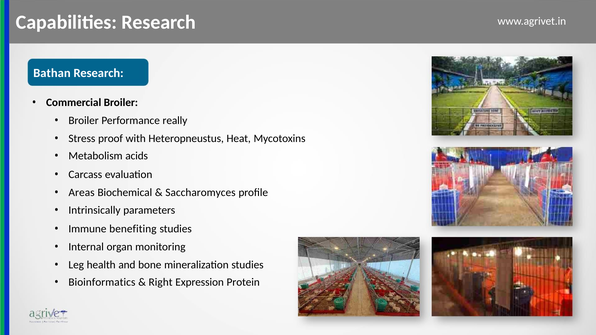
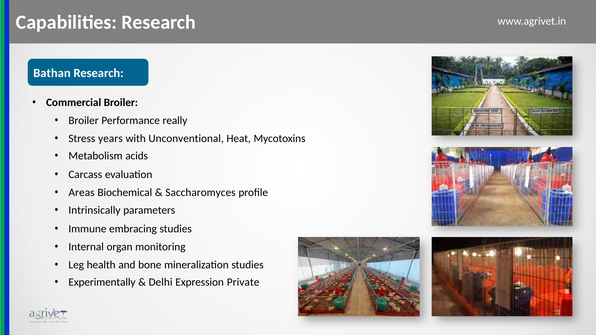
proof: proof -> years (110, 139)
Heteropneustus: Heteropneustus -> Unconventional (186, 139)
benefiting: benefiting -> embracing (133, 229)
Bioinformatics: Bioinformatics -> Experimentally (102, 282)
Right: Right -> Delhi (161, 282)
Protein: Protein -> Private (243, 282)
